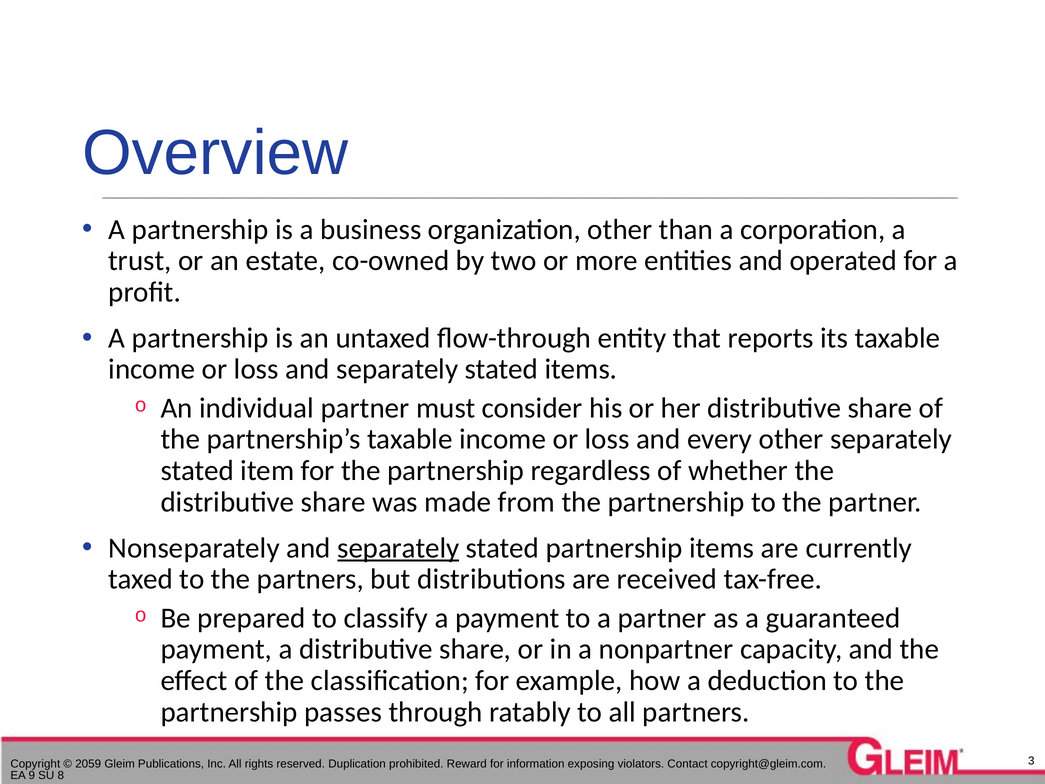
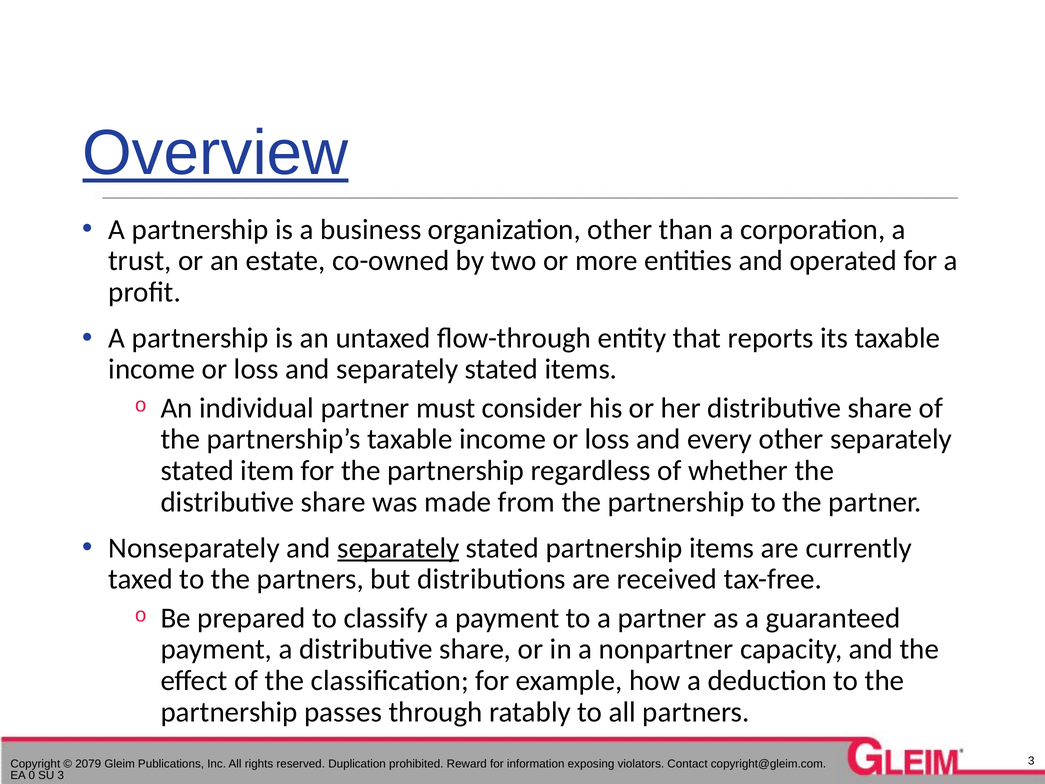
Overview underline: none -> present (215, 153)
2059: 2059 -> 2079 (88, 764)
9: 9 -> 0 (32, 775)
SU 8: 8 -> 3 (61, 775)
